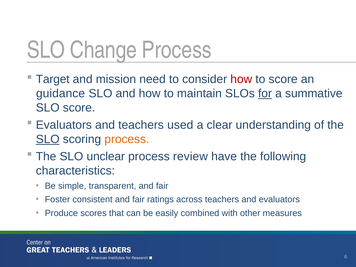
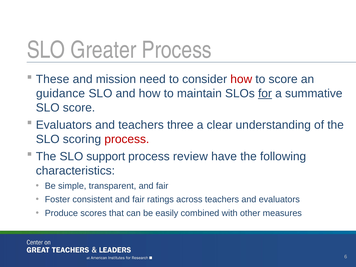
Change: Change -> Greater (103, 50)
Target: Target -> These (53, 79)
used: used -> three (180, 125)
SLO underline: present -> none (48, 139)
process colour: orange -> red (127, 139)
unclear: unclear -> support (106, 156)
